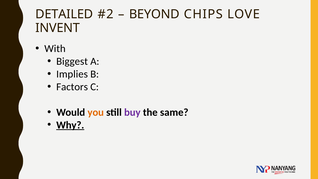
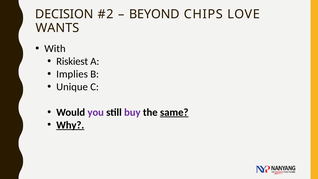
DETAILED: DETAILED -> DECISION (64, 14)
INVENT: INVENT -> WANTS (58, 28)
Biggest: Biggest -> Riskiest (72, 61)
Factors: Factors -> Unique (72, 87)
you colour: orange -> purple (96, 112)
same underline: none -> present (174, 112)
